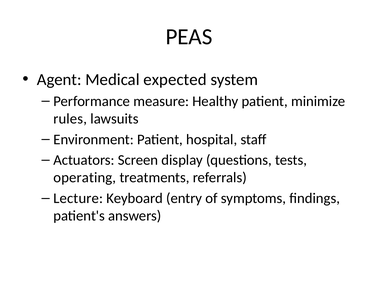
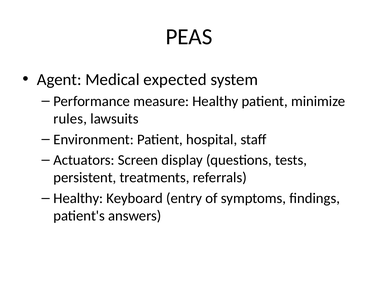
operating: operating -> persistent (85, 177)
Lecture: Lecture -> Healthy (78, 198)
